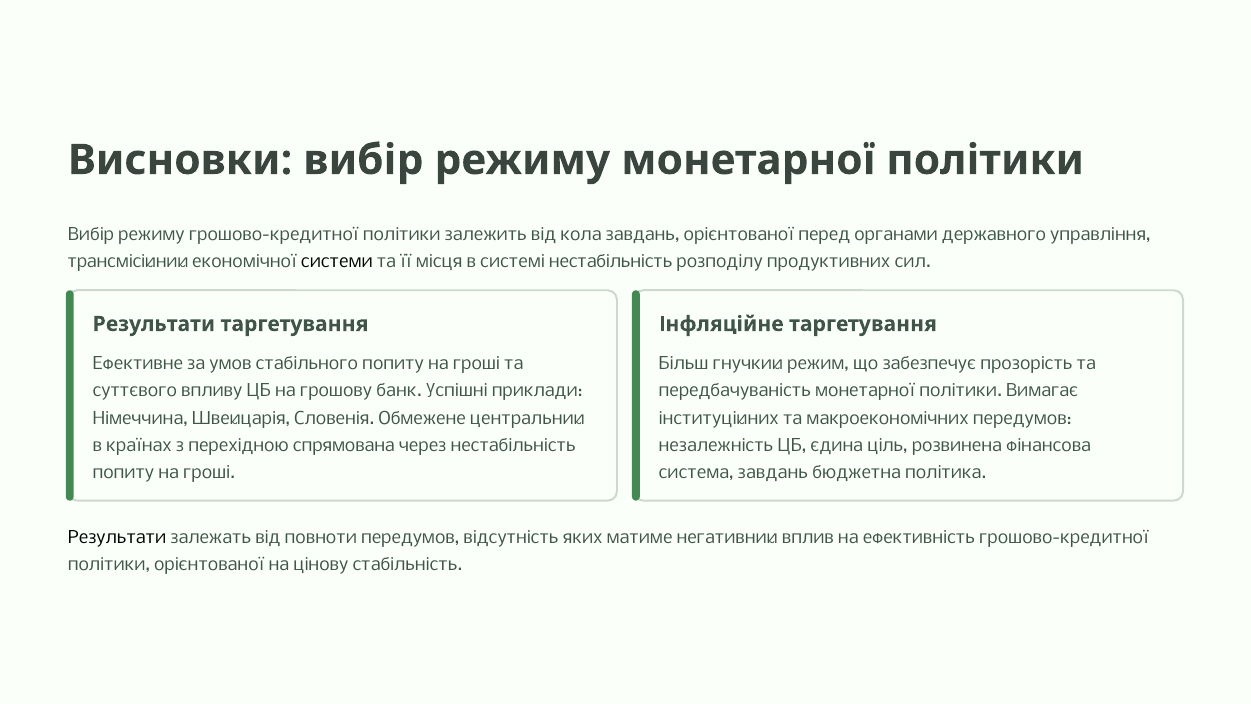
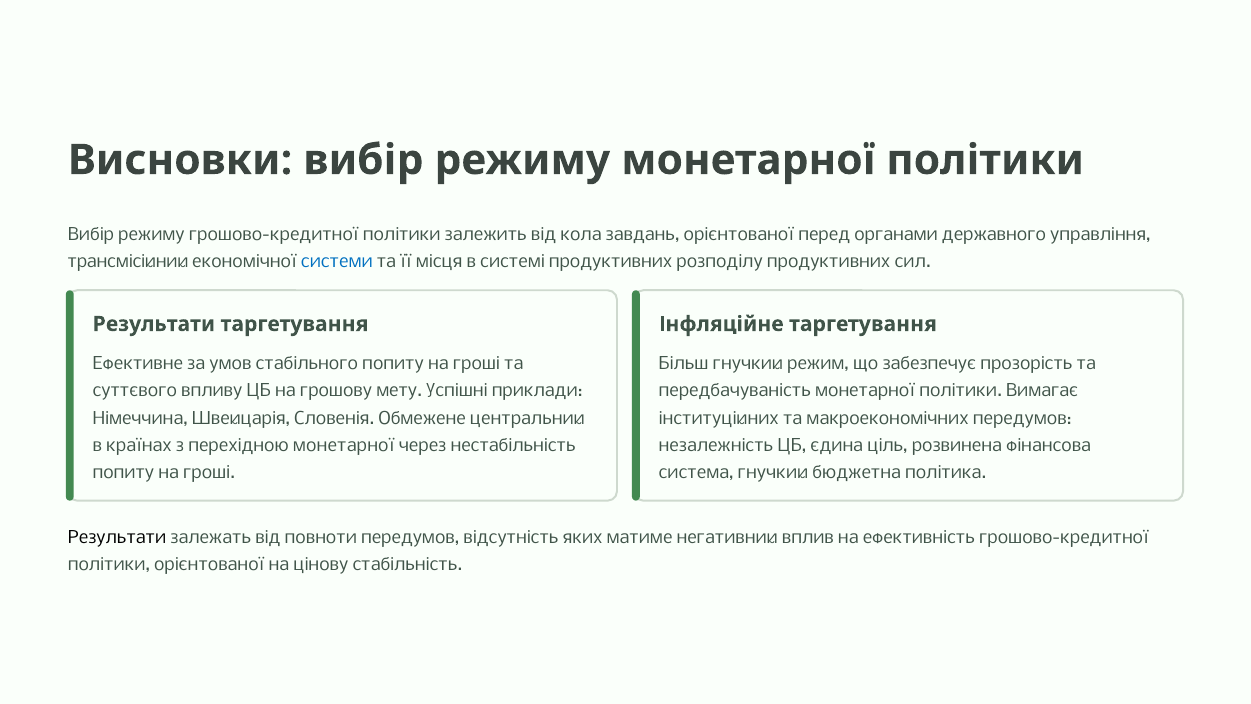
системи colour: black -> blue (337, 262)
системі нестабільність: нестабільність -> продуктивних (611, 262)
банк: банк -> мету (399, 391)
перехідною спрямована: спрямована -> монетарної (344, 445)
система завдань: завдань -> гнучкий (773, 473)
